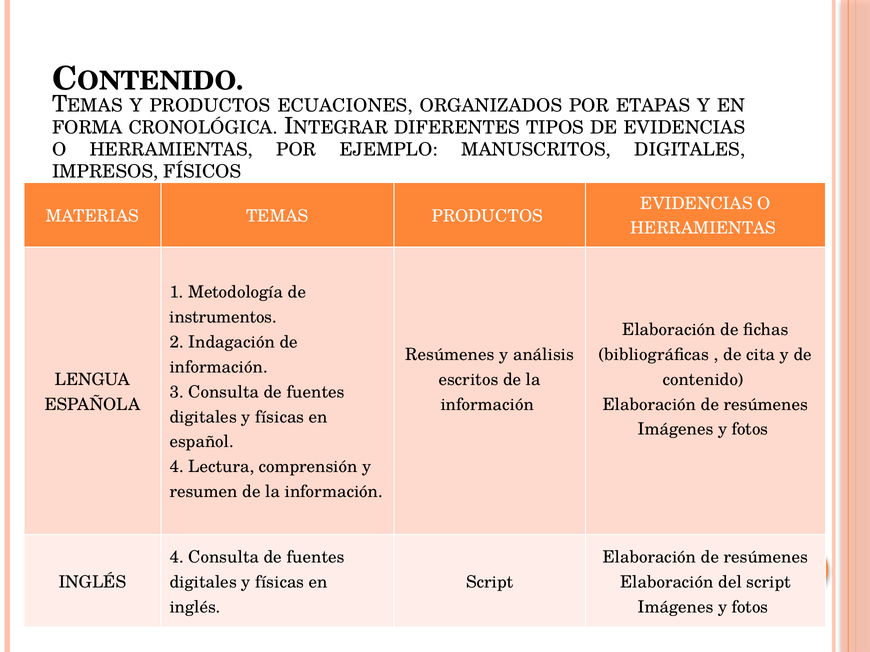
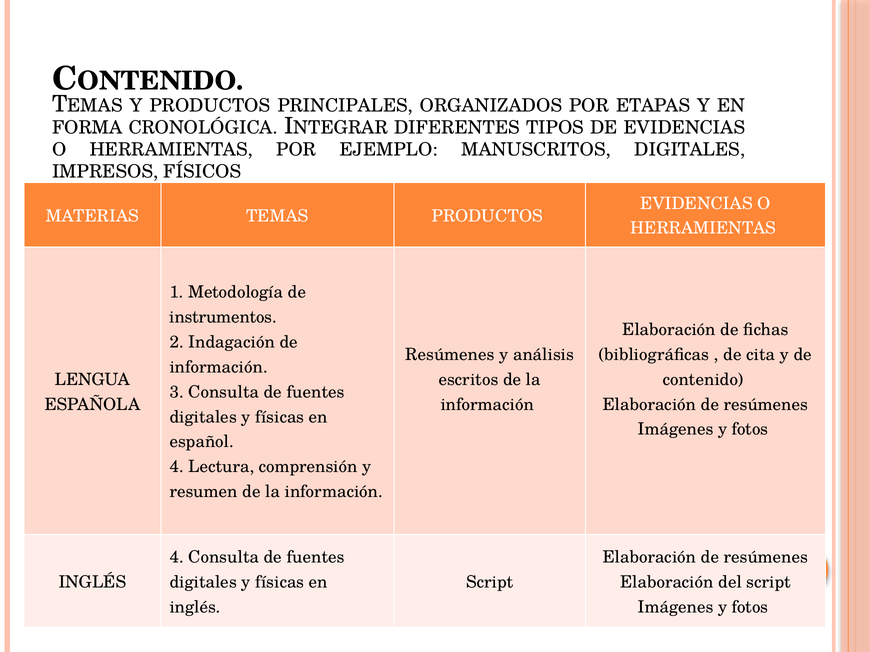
ECUACIONES: ECUACIONES -> PRINCIPALES (345, 106)
